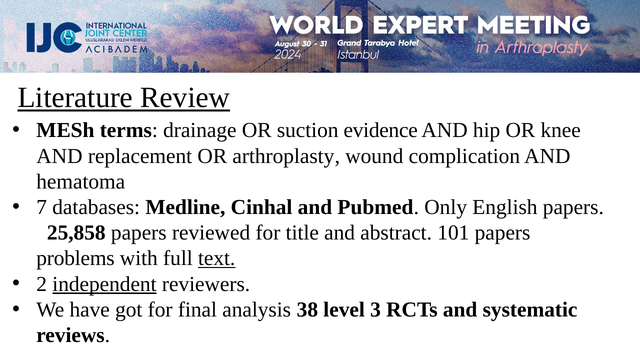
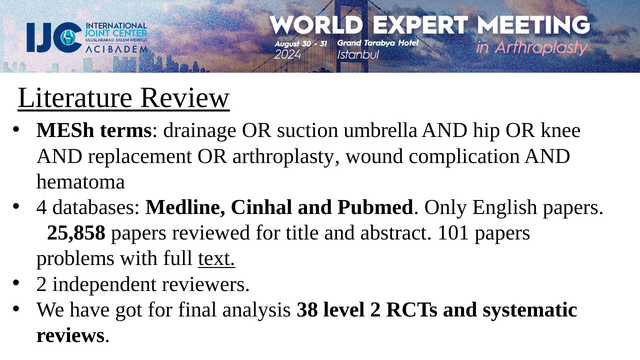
evidence: evidence -> umbrella (381, 130)
7: 7 -> 4 (42, 207)
independent underline: present -> none (104, 284)
level 3: 3 -> 2 (375, 310)
